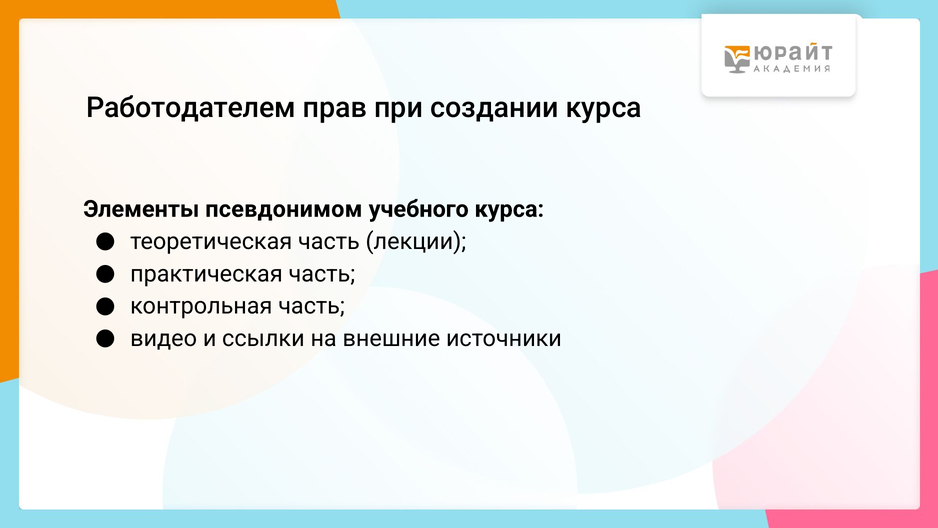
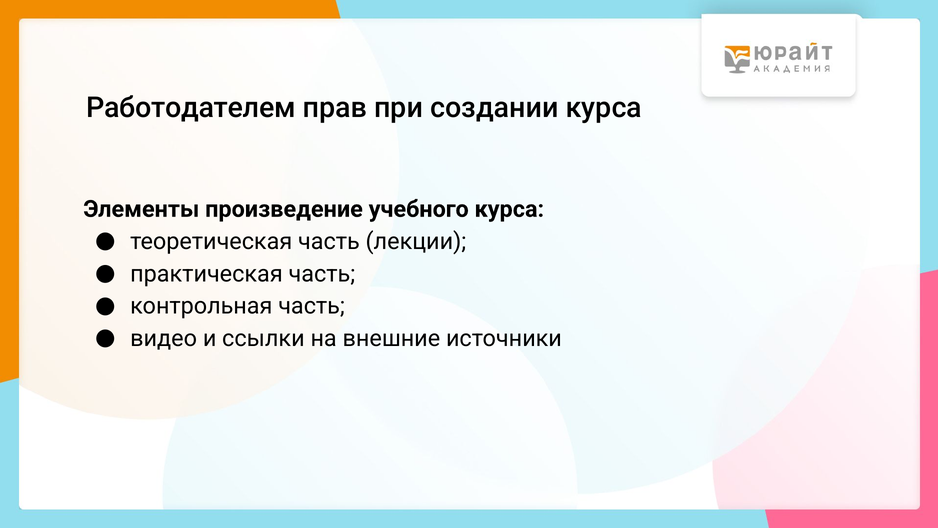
псевдонимом: псевдонимом -> произведение (284, 209)
